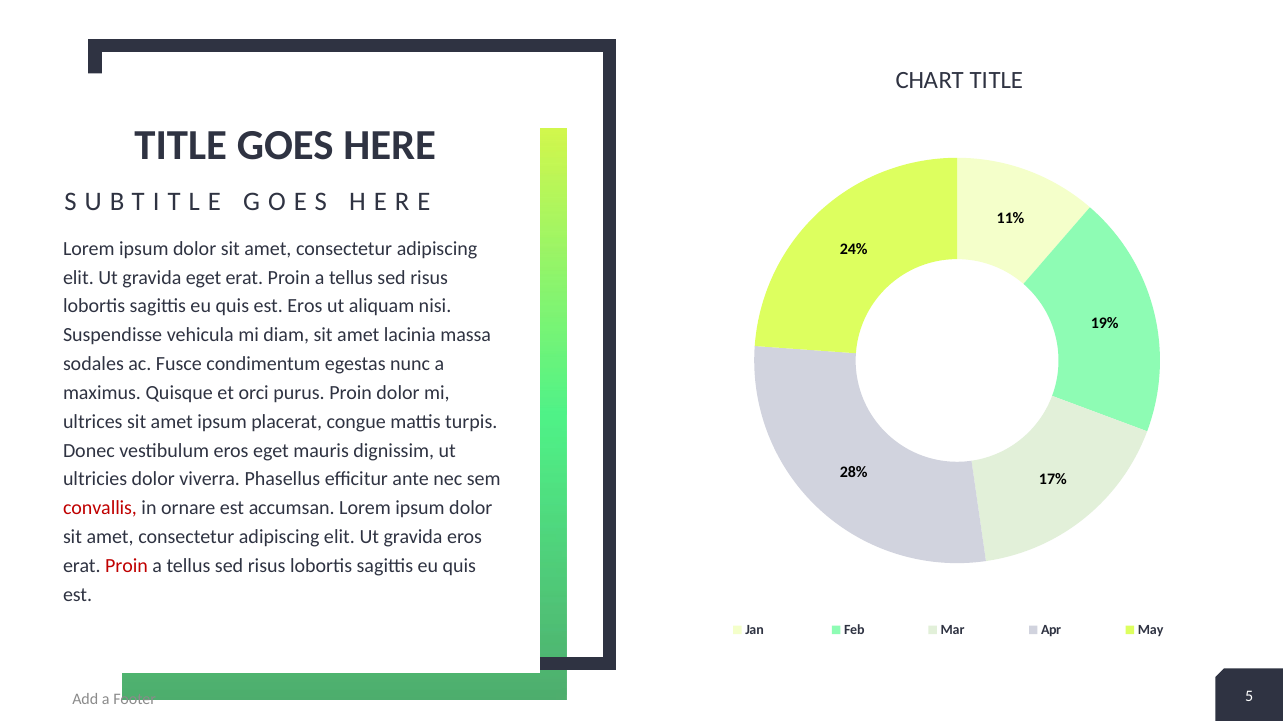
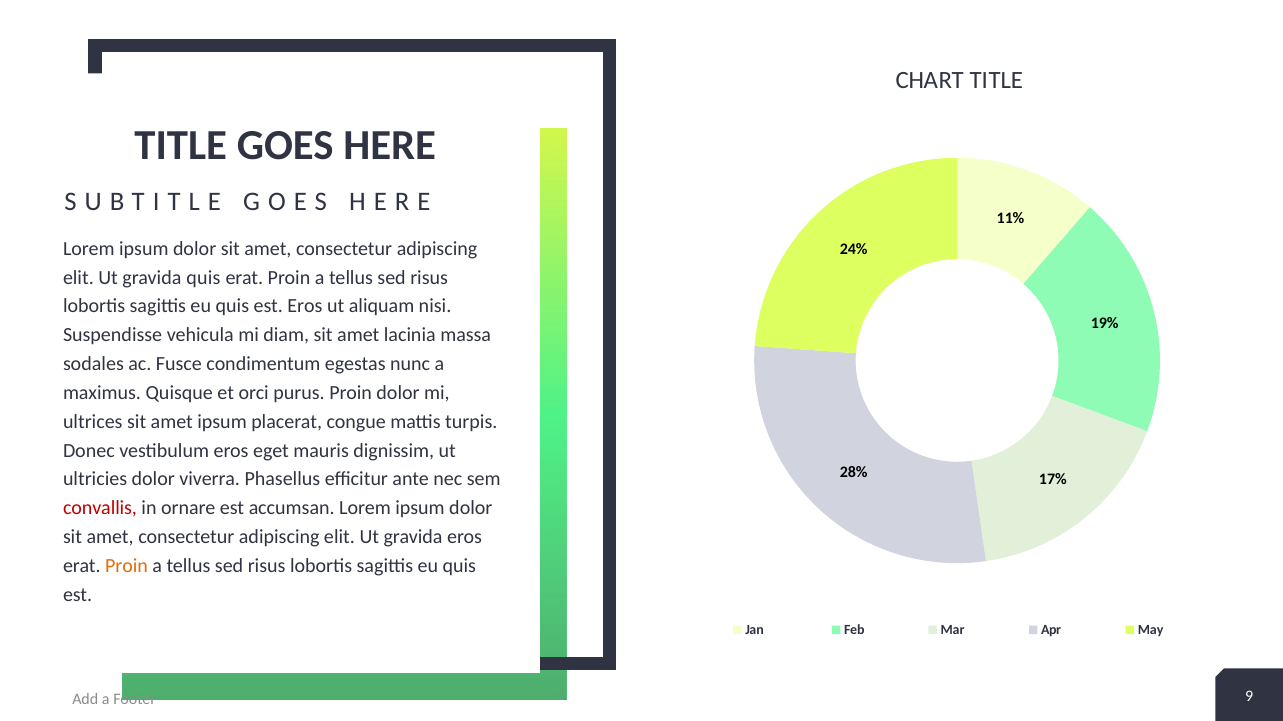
gravida eget: eget -> quis (203, 278)
Proin colour: red -> orange (127, 566)
5: 5 -> 9 (1249, 697)
